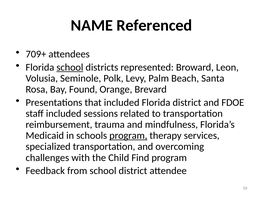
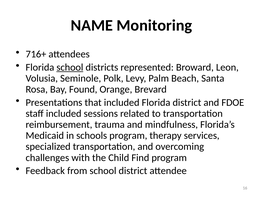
Referenced: Referenced -> Monitoring (154, 25)
709+: 709+ -> 716+ (36, 54)
program underline: present -> none (128, 136)
